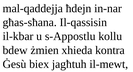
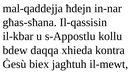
żmien: żmien -> daqqa (45, 50)
